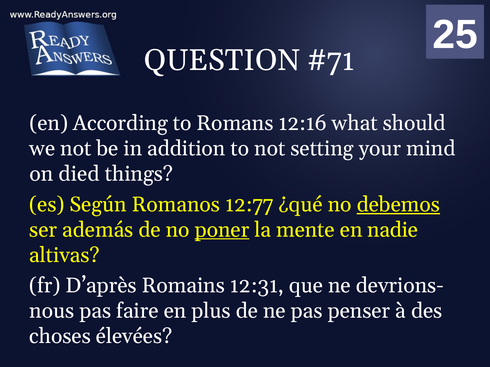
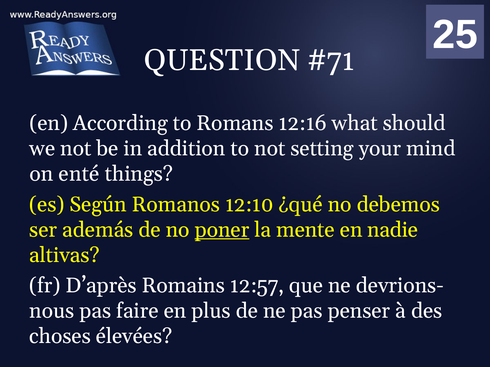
died: died -> enté (79, 174)
12:77: 12:77 -> 12:10 (249, 205)
debemos underline: present -> none (398, 205)
12:31: 12:31 -> 12:57 (257, 286)
